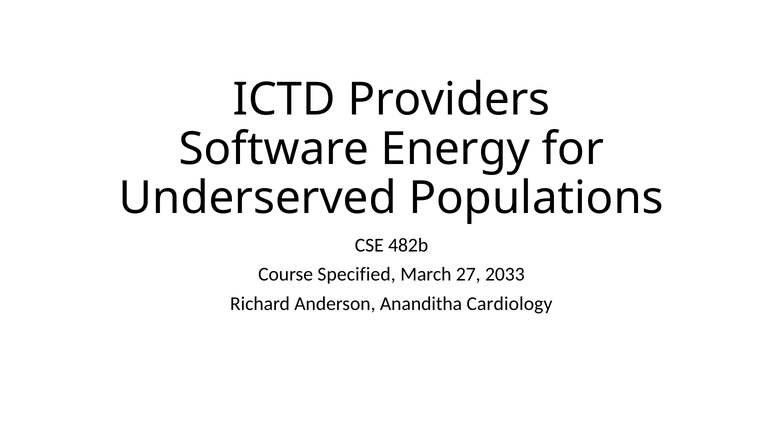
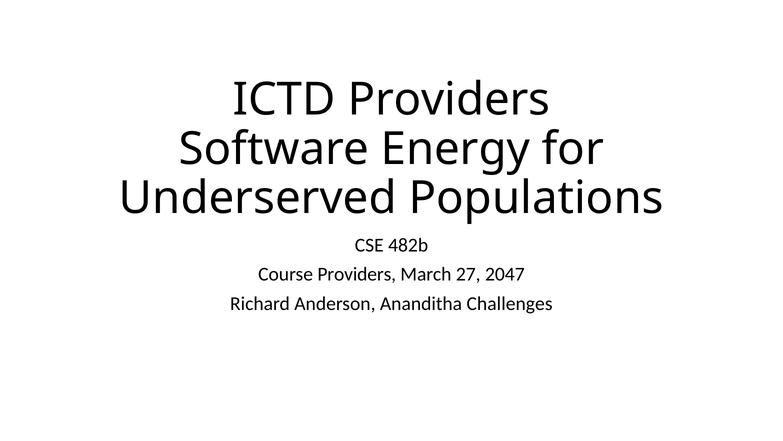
Course Specified: Specified -> Providers (357, 274)
2033: 2033 -> 2047 (505, 274)
Cardiology: Cardiology -> Challenges (510, 303)
